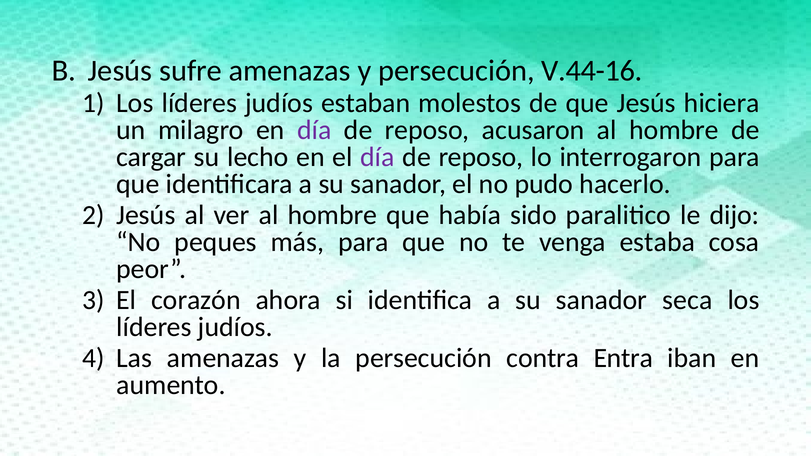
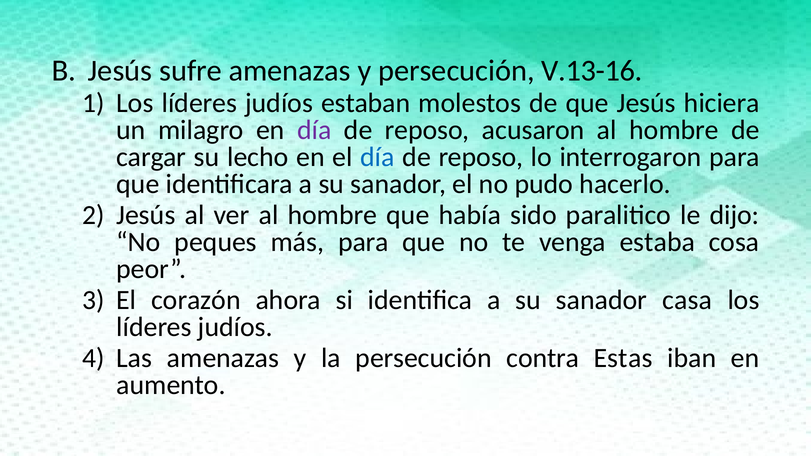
V.44-16: V.44-16 -> V.13-16 (592, 71)
día colour: purple -> blue (377, 157)
seca: seca -> casa (687, 300)
Entra: Entra -> Estas (623, 358)
